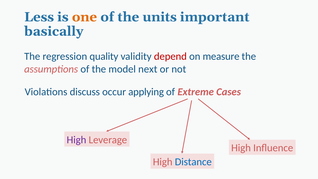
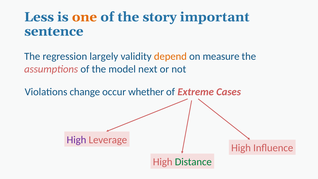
units: units -> story (160, 17)
basically: basically -> sentence (54, 31)
quality: quality -> largely (104, 56)
depend colour: red -> orange (170, 56)
discuss: discuss -> change (85, 92)
applying: applying -> whether (146, 92)
Distance colour: blue -> green (193, 162)
